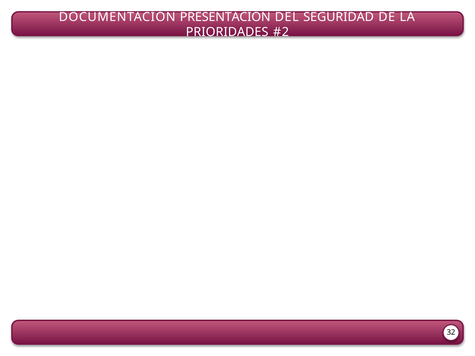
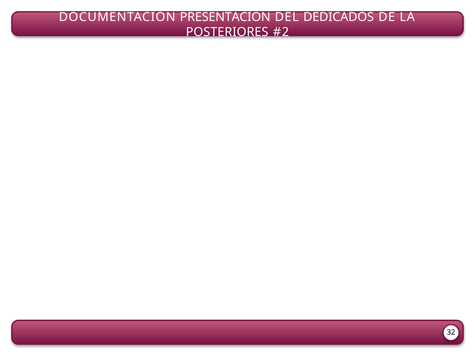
SEGURIDAD: SEGURIDAD -> DEDICADOS (339, 17)
PRIORIDADES: PRIORIDADES -> POSTERIORES (227, 32)
